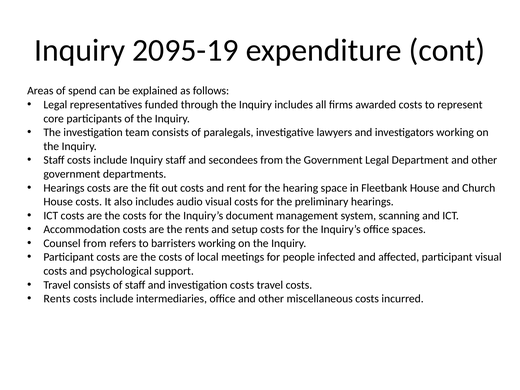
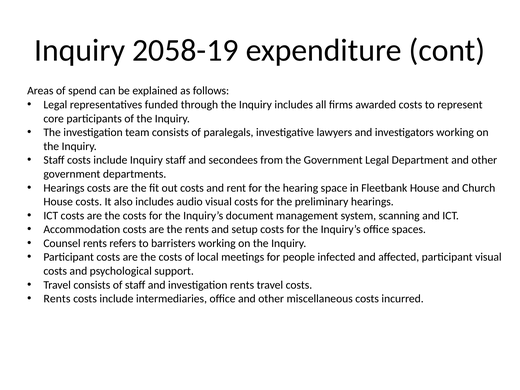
2095-19: 2095-19 -> 2058-19 (185, 50)
Counsel from: from -> rents (95, 243)
investigation costs: costs -> rents (242, 285)
